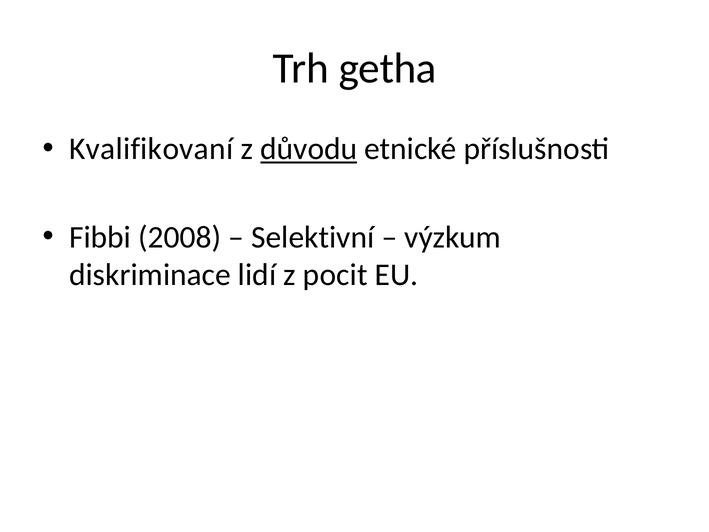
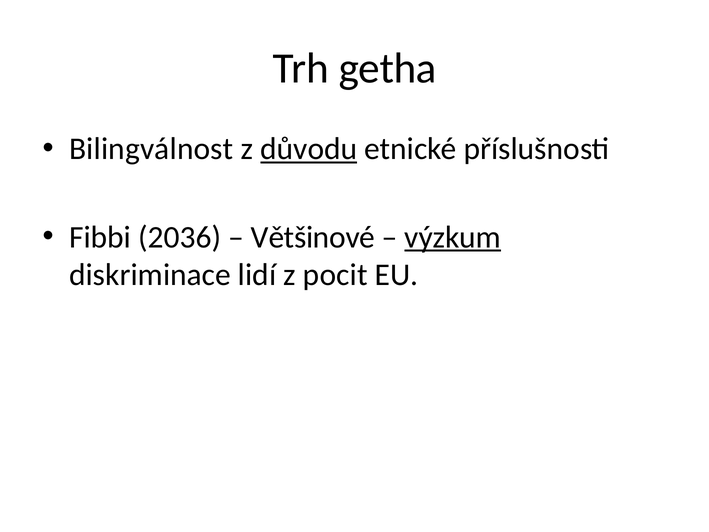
Kvalifikovaní: Kvalifikovaní -> Bilingválnost (151, 149)
2008: 2008 -> 2036 (180, 237)
Selektivní: Selektivní -> Většinové (313, 237)
výzkum underline: none -> present (453, 237)
